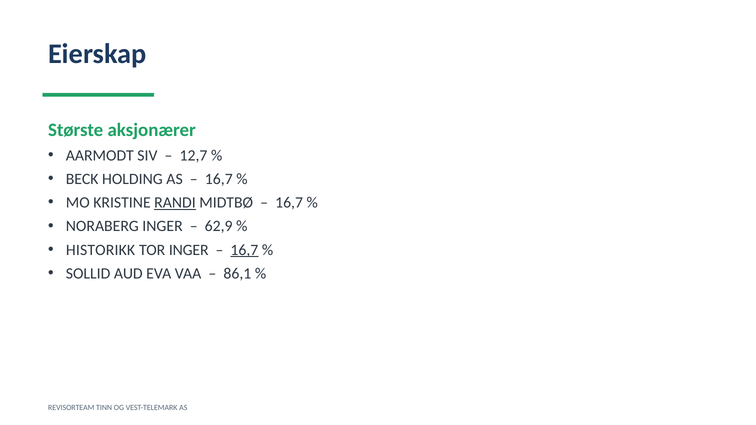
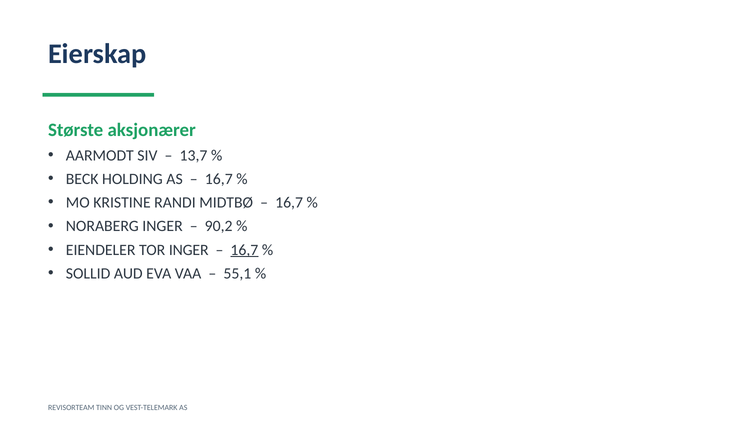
12,7: 12,7 -> 13,7 (194, 155)
RANDI underline: present -> none (175, 203)
62,9: 62,9 -> 90,2 (219, 226)
HISTORIKK: HISTORIKK -> EIENDELER (101, 250)
86,1: 86,1 -> 55,1 (237, 274)
